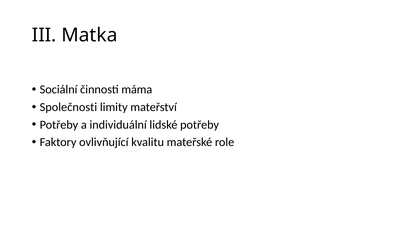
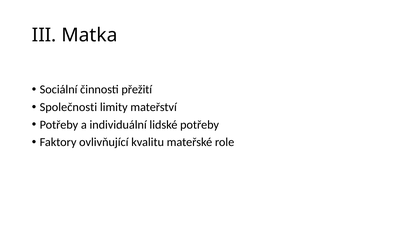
máma: máma -> přežití (137, 90)
